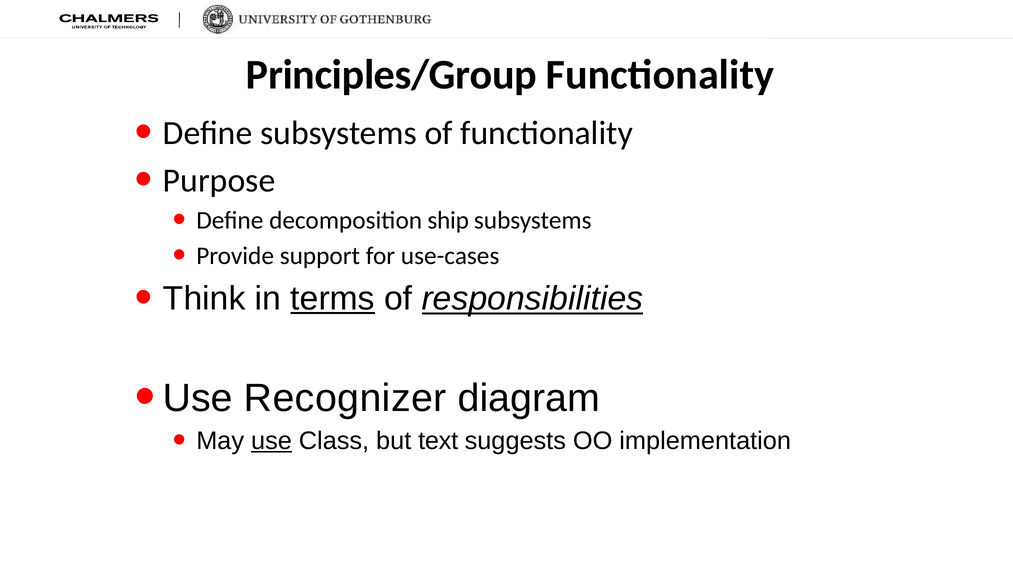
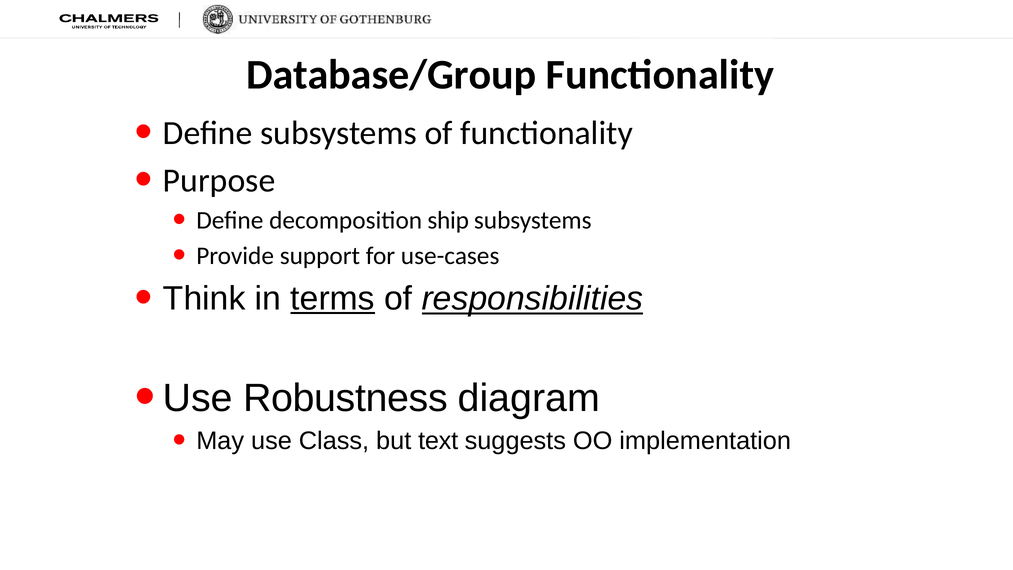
Principles/Group: Principles/Group -> Database/Group (391, 75)
Recognizer: Recognizer -> Robustness (346, 398)
use underline: present -> none (271, 441)
